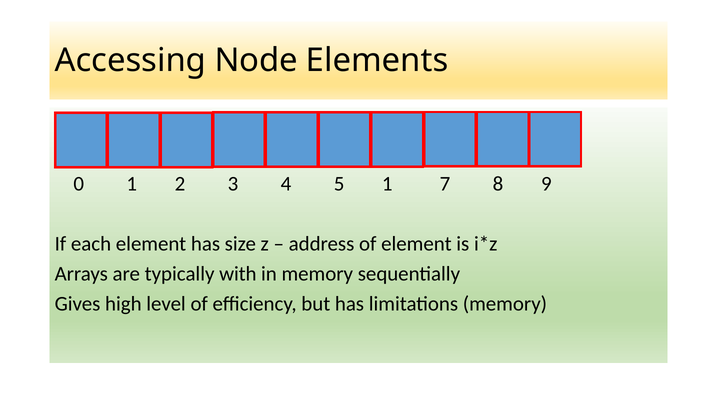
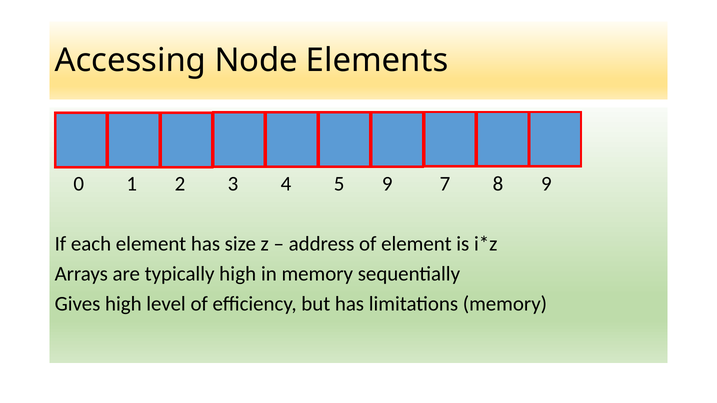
5 1: 1 -> 9 (387, 184)
typically with: with -> high (238, 274)
